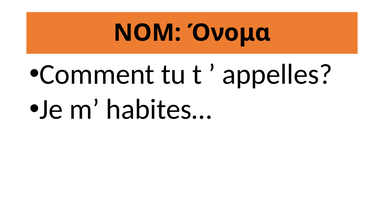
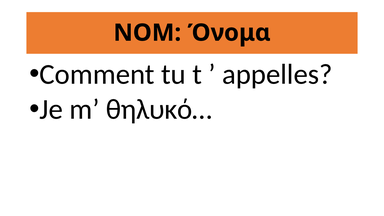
habites…: habites… -> θηλυκό… (159, 109)
